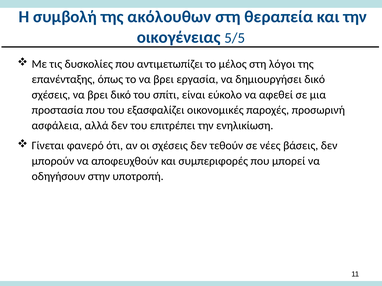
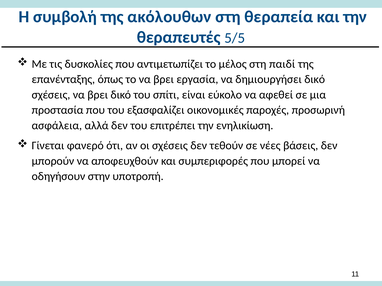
οικογένειας: οικογένειας -> θεραπευτές (179, 37)
λόγοι: λόγοι -> παιδί (282, 64)
